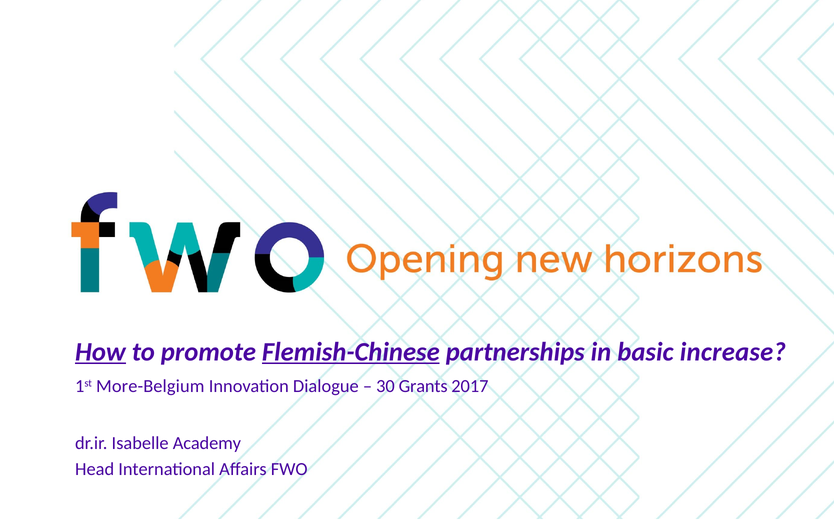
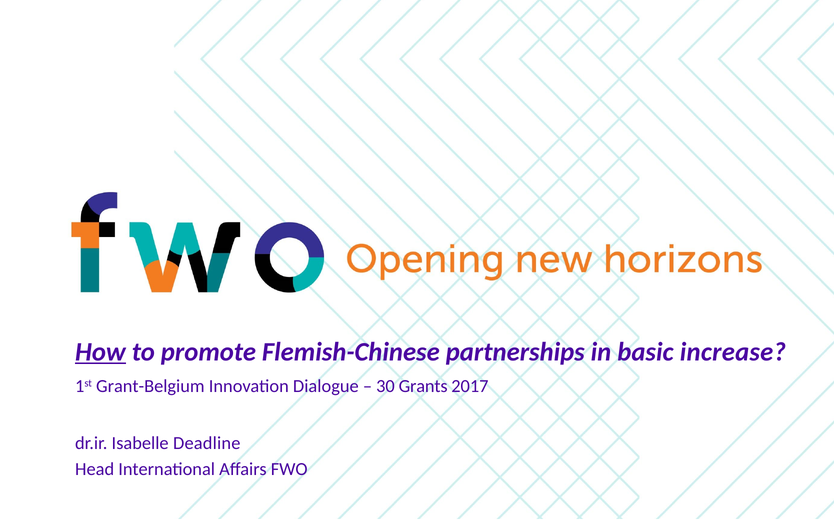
Flemish-Chinese underline: present -> none (351, 352)
More-Belgium: More-Belgium -> Grant-Belgium (150, 386)
Academy: Academy -> Deadline (207, 444)
